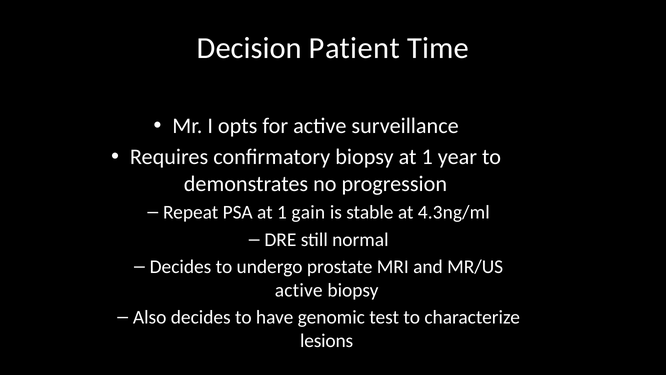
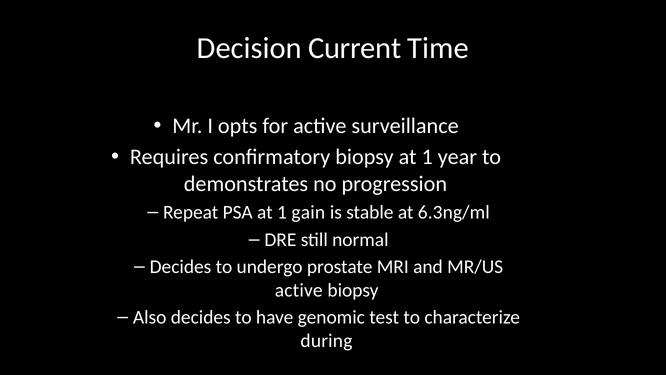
Patient: Patient -> Current (355, 48)
4.3ng/ml: 4.3ng/ml -> 6.3ng/ml (454, 212)
lesions: lesions -> during (326, 340)
